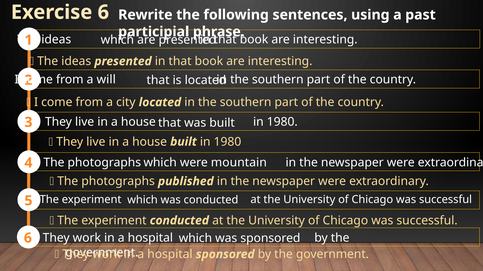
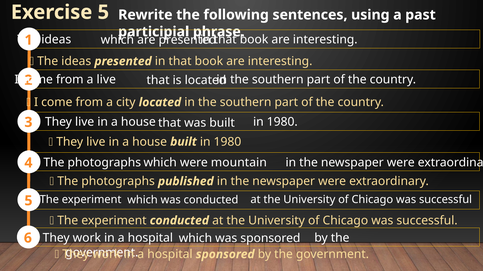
Exercise 6: 6 -> 5 (103, 12)
a will: will -> live (106, 80)
